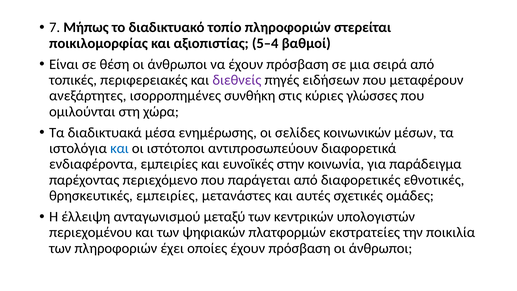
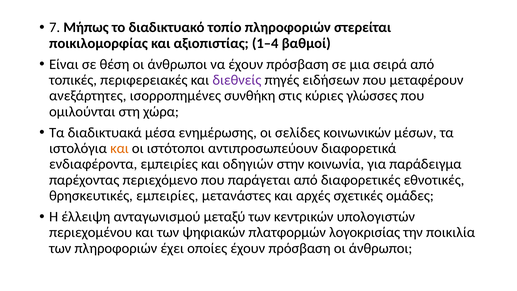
5–4: 5–4 -> 1–4 (265, 43)
και colour: blue -> orange (120, 148)
ευνοϊκές: ευνοϊκές -> οδηγιών (248, 164)
αυτές: αυτές -> αρχές (313, 195)
εκστρατείες: εκστρατείες -> λογοκρισίας (365, 232)
